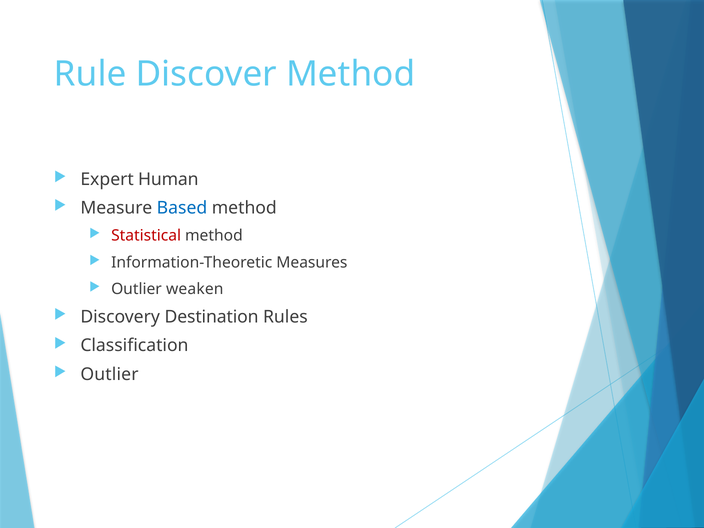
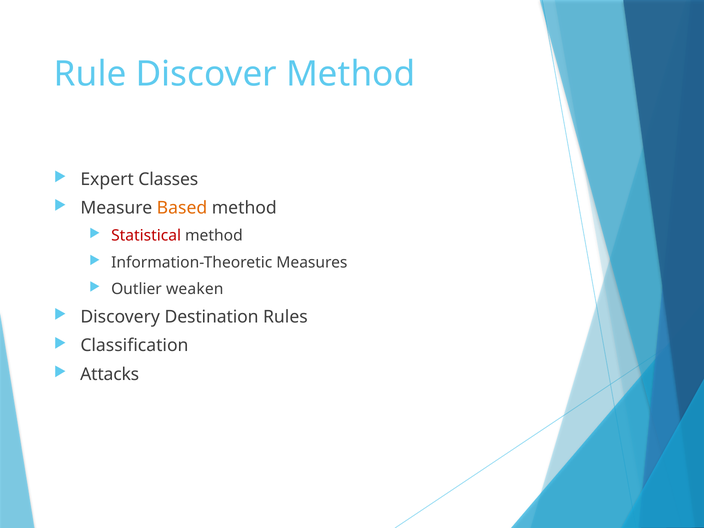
Human: Human -> Classes (168, 179)
Based colour: blue -> orange (182, 208)
Outlier: Outlier -> Attacks (110, 374)
